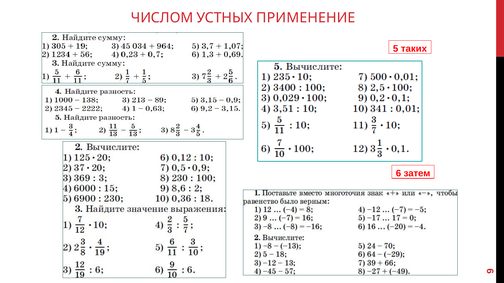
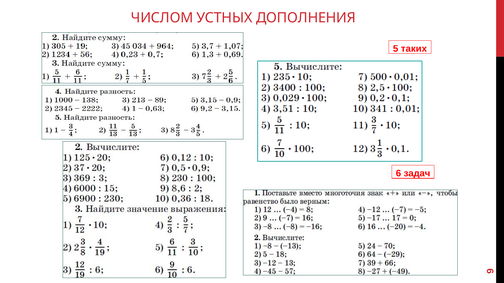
ПРИМЕНЕНИЕ: ПРИМЕНЕНИЕ -> ДОПОЛНЕНИЯ (306, 18)
затем: затем -> задач (417, 174)
